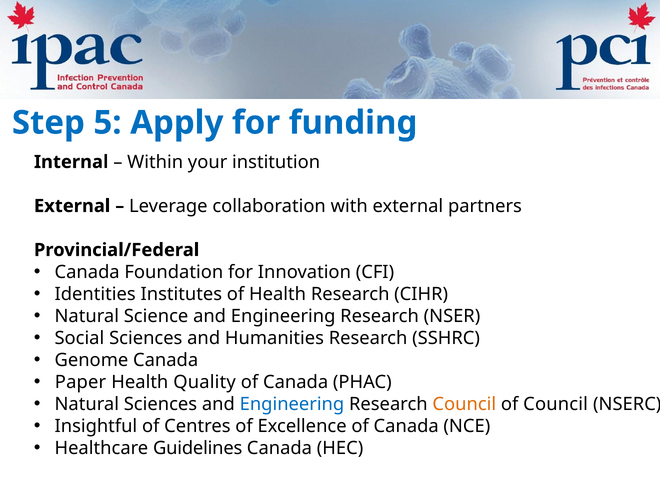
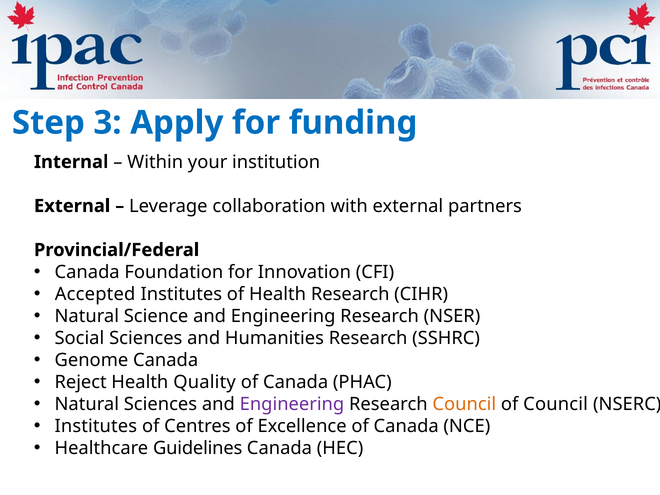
5: 5 -> 3 (108, 123)
Identities: Identities -> Accepted (95, 294)
Paper: Paper -> Reject (81, 382)
Engineering colour: blue -> purple (292, 404)
Insightful: Insightful -> Institutes (96, 426)
